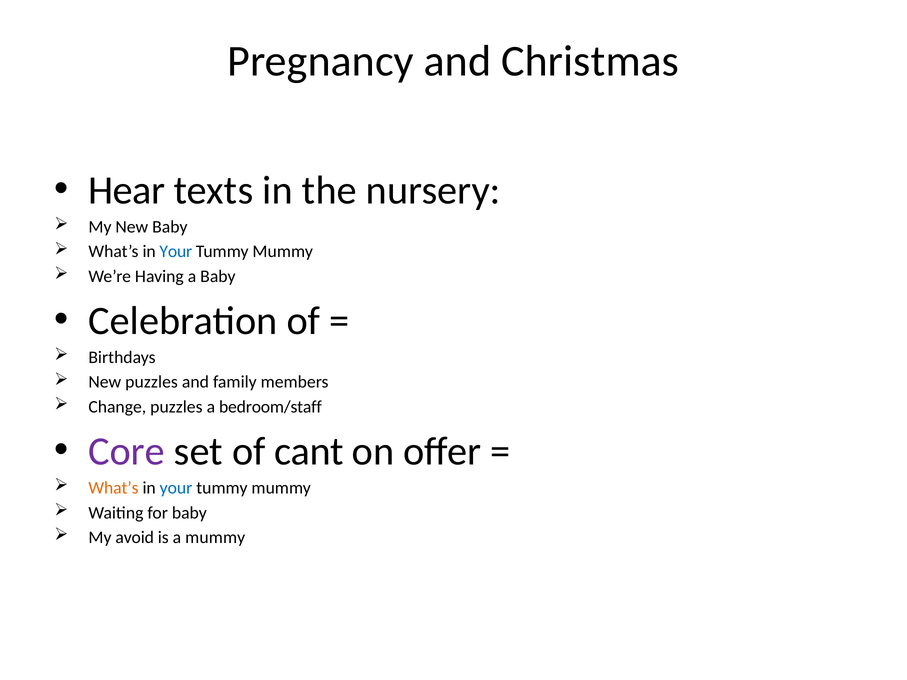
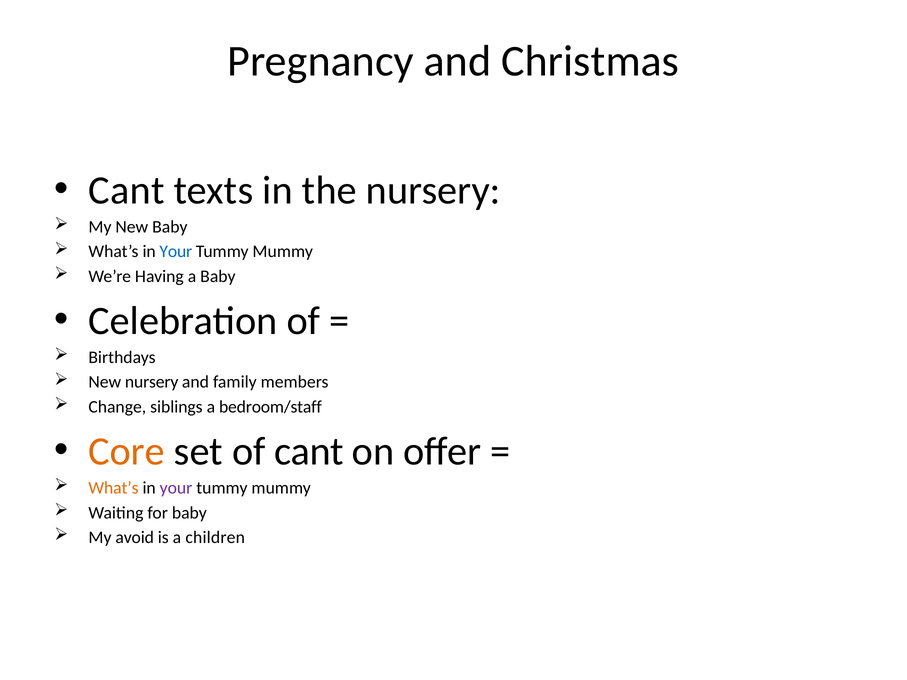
Hear: Hear -> Cant (126, 190)
New puzzles: puzzles -> nursery (152, 382)
Change puzzles: puzzles -> siblings (176, 407)
Core colour: purple -> orange (127, 451)
your colour: blue -> purple (176, 488)
a mummy: mummy -> children (215, 538)
